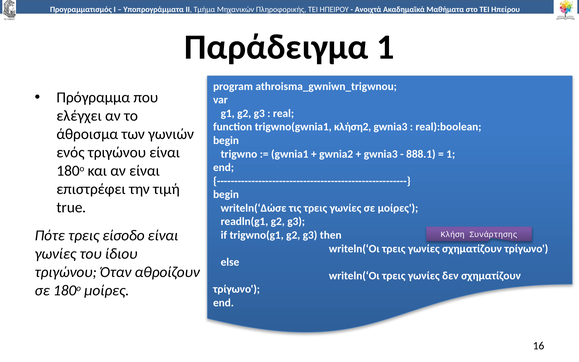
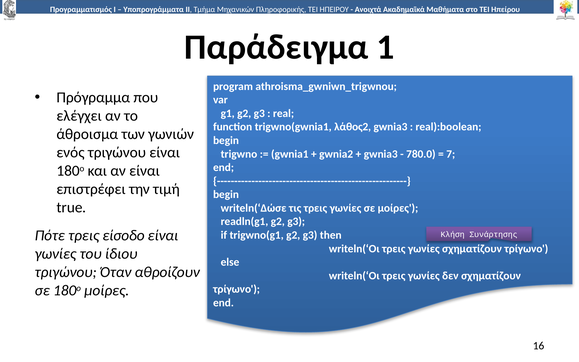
κλήση2: κλήση2 -> λάθος2 (353, 127)
888.1: 888.1 -> 780.0 (421, 154)
1: 1 -> 7 (451, 154)
